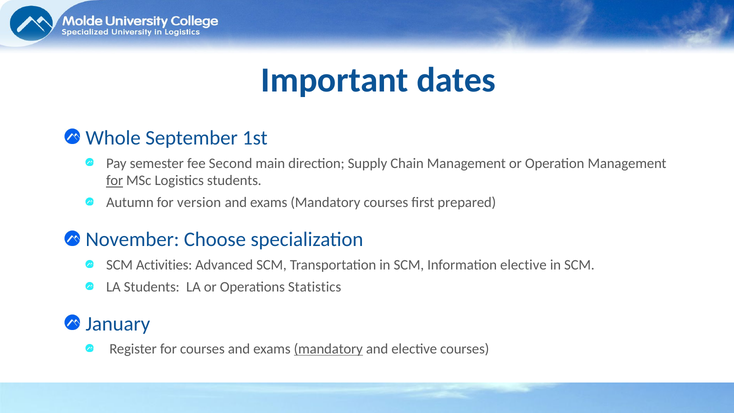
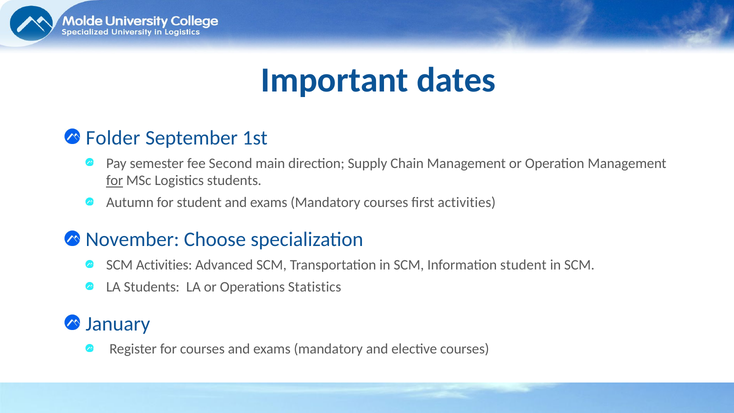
Whole: Whole -> Folder (113, 138)
for version: version -> student (199, 203)
first prepared: prepared -> activities (467, 203)
Information elective: elective -> student (523, 265)
mandatory underline: present -> none (328, 349)
